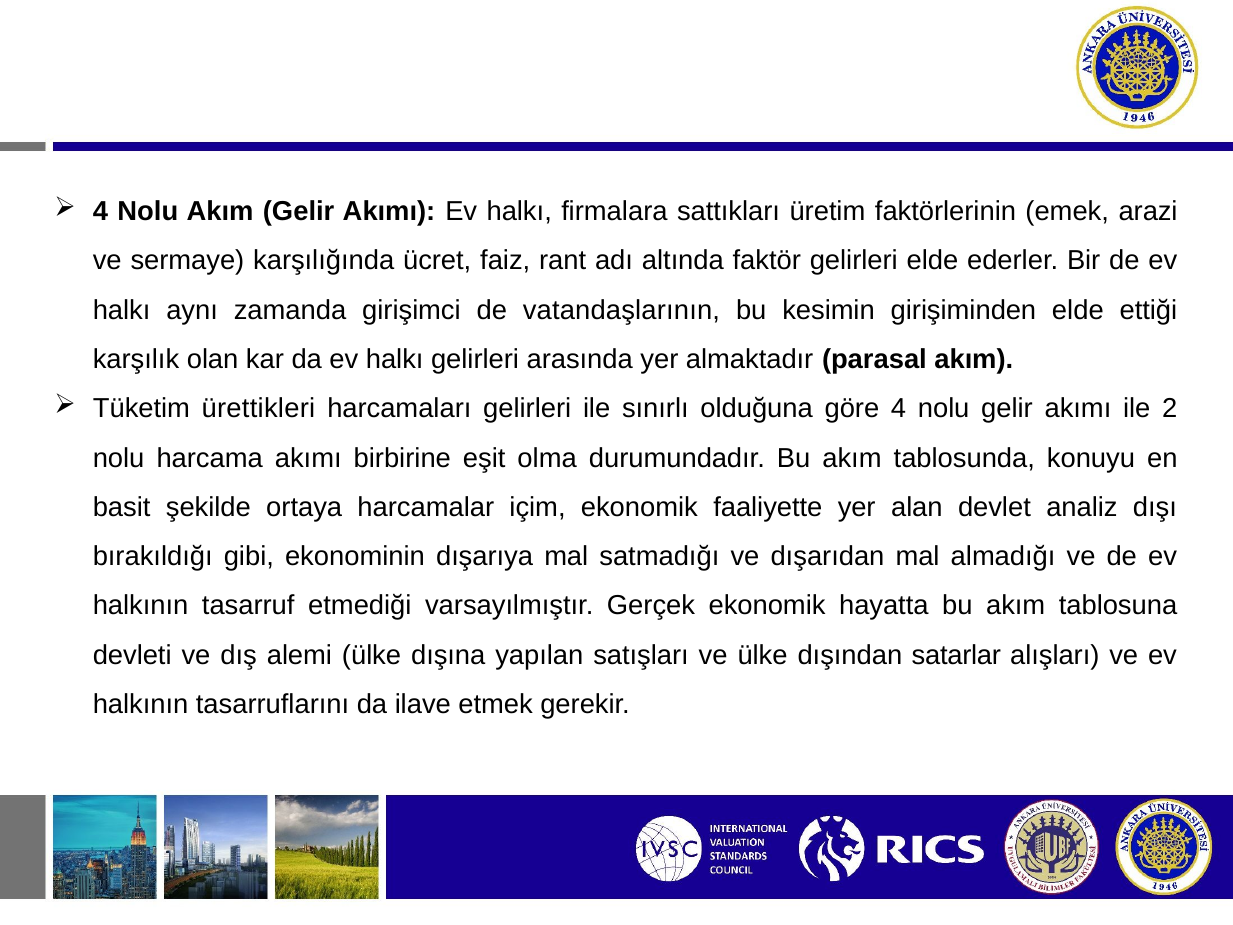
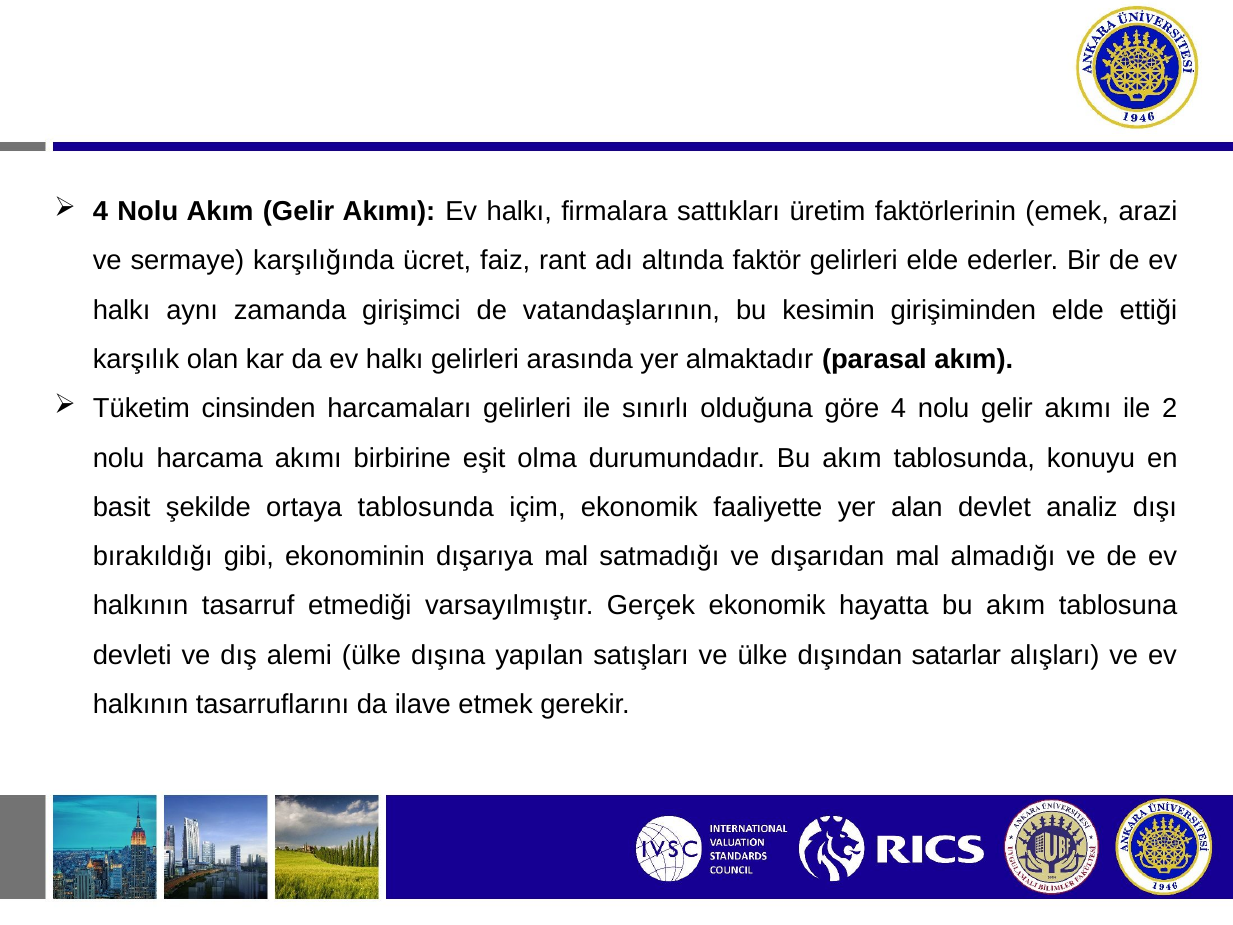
ürettikleri: ürettikleri -> cinsinden (259, 409)
ortaya harcamalar: harcamalar -> tablosunda (426, 507)
